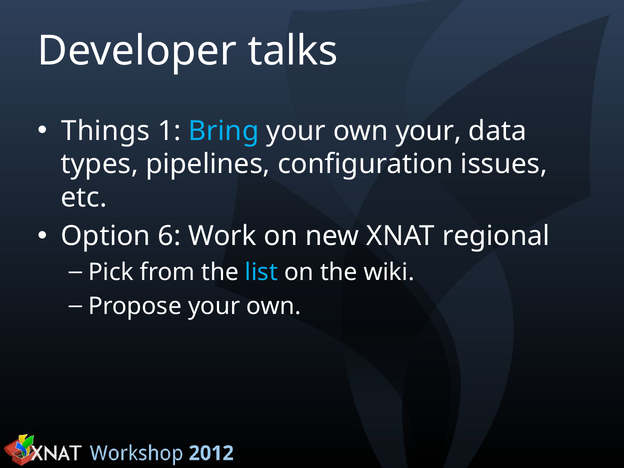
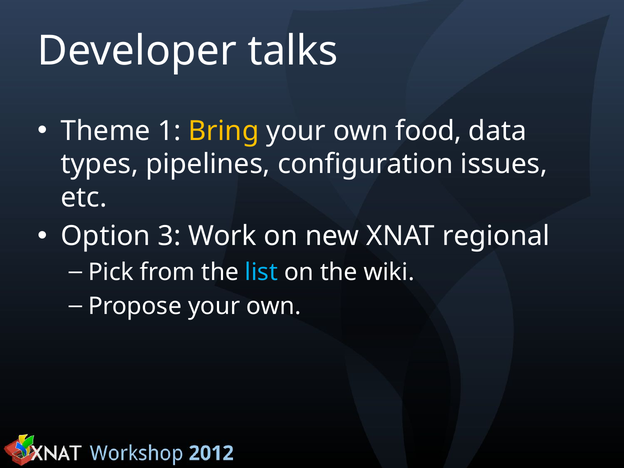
Things: Things -> Theme (106, 131)
Bring colour: light blue -> yellow (224, 131)
own your: your -> food (429, 131)
6: 6 -> 3 (169, 236)
